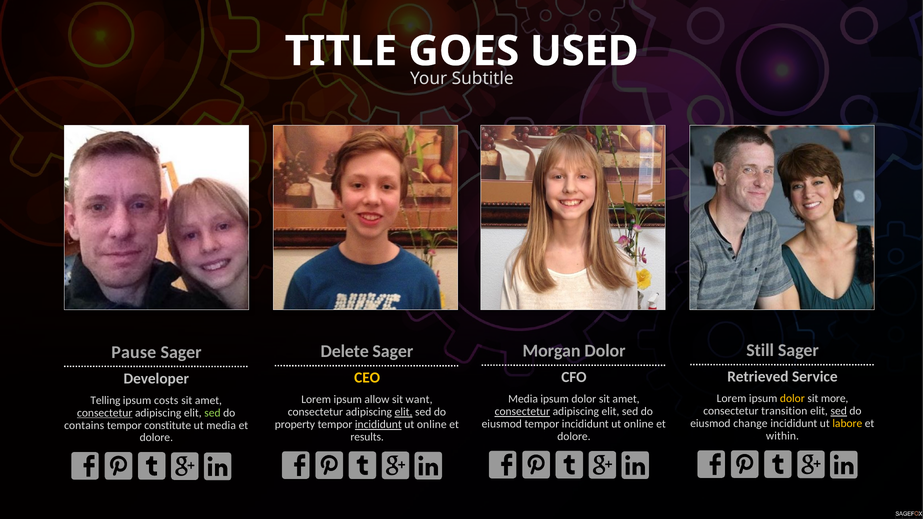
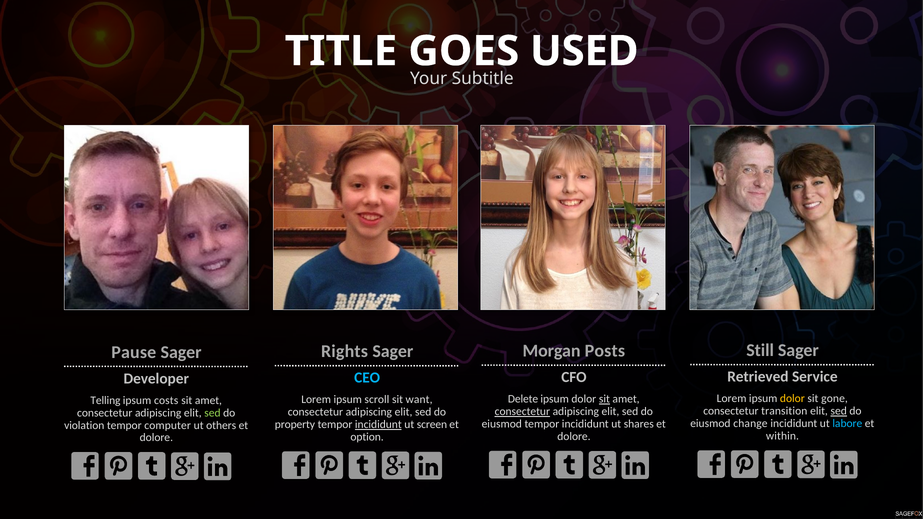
Morgan Dolor: Dolor -> Posts (605, 351)
Delete: Delete -> Rights (345, 352)
CEO colour: yellow -> light blue (367, 378)
more: more -> gone (835, 399)
Media: Media -> Delete (523, 399)
sit underline: none -> present (604, 399)
allow: allow -> scroll (377, 400)
elit underline: present -> none (404, 412)
consectetur underline: present -> none (105, 413)
labore colour: yellow -> light blue (847, 424)
online: online -> shares (639, 424)
online: online -> screen (432, 425)
contains: contains -> violation (84, 425)
constitute: constitute -> computer (168, 425)
ut media: media -> others (221, 425)
results: results -> option (367, 437)
